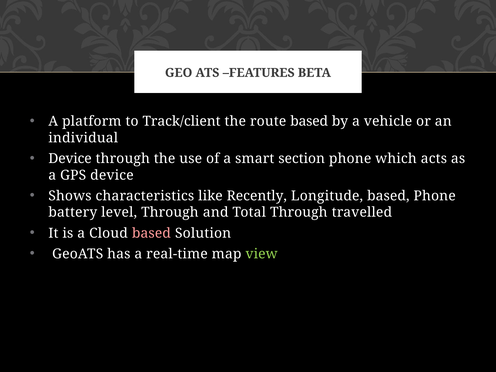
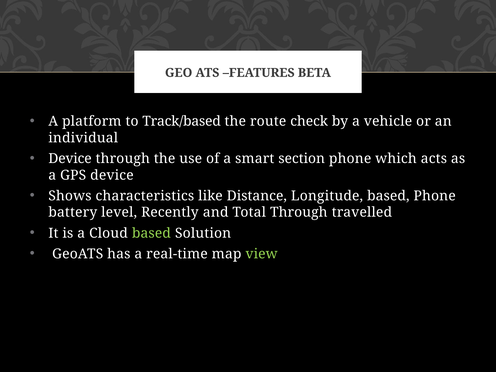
Track/client: Track/client -> Track/based (182, 121)
route based: based -> check (309, 121)
Recently: Recently -> Distance (257, 196)
level Through: Through -> Recently (170, 212)
based colour: pink -> light green (151, 233)
